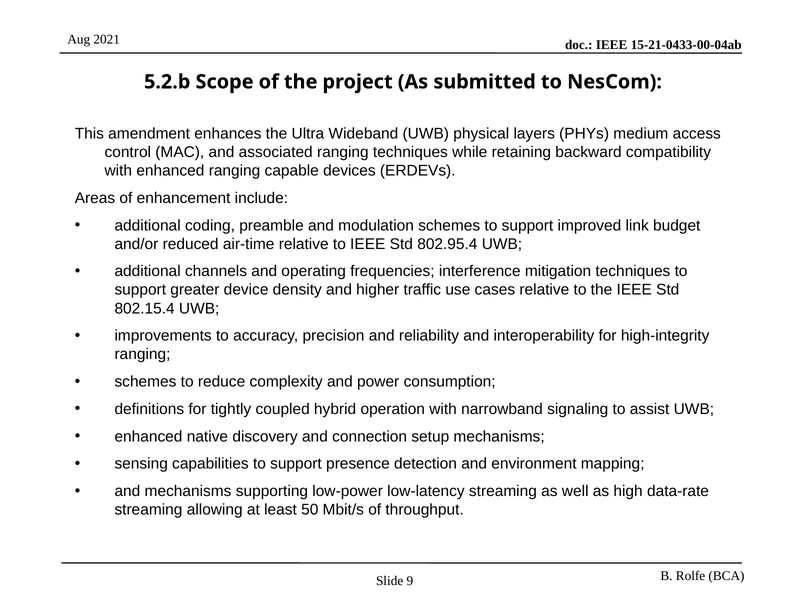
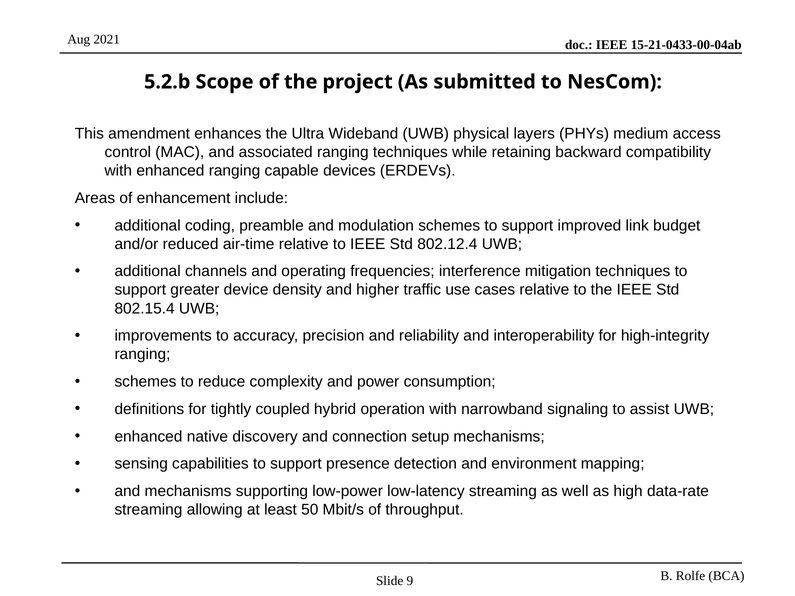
802.95.4: 802.95.4 -> 802.12.4 (447, 244)
